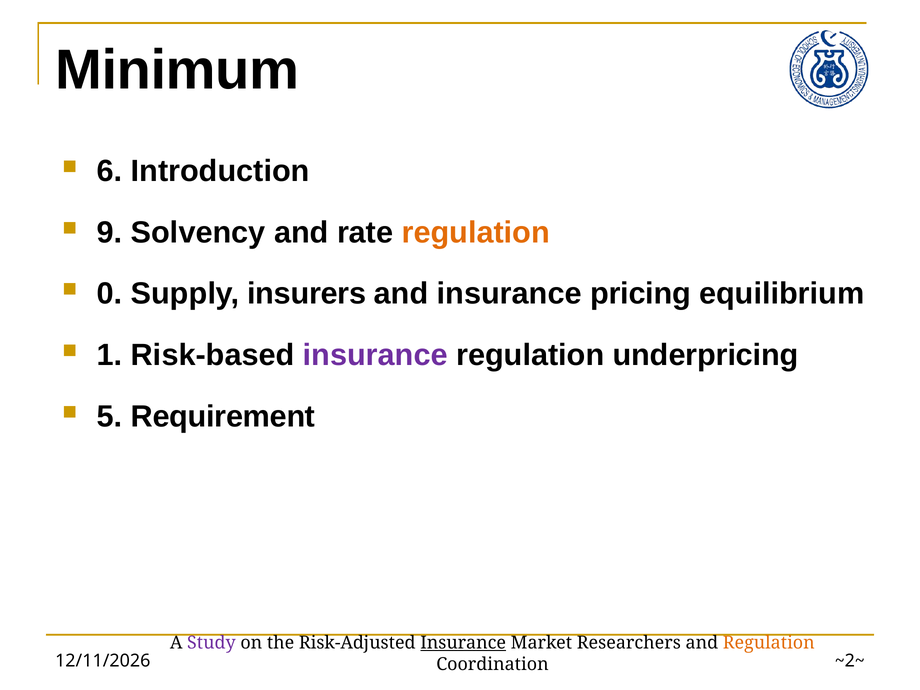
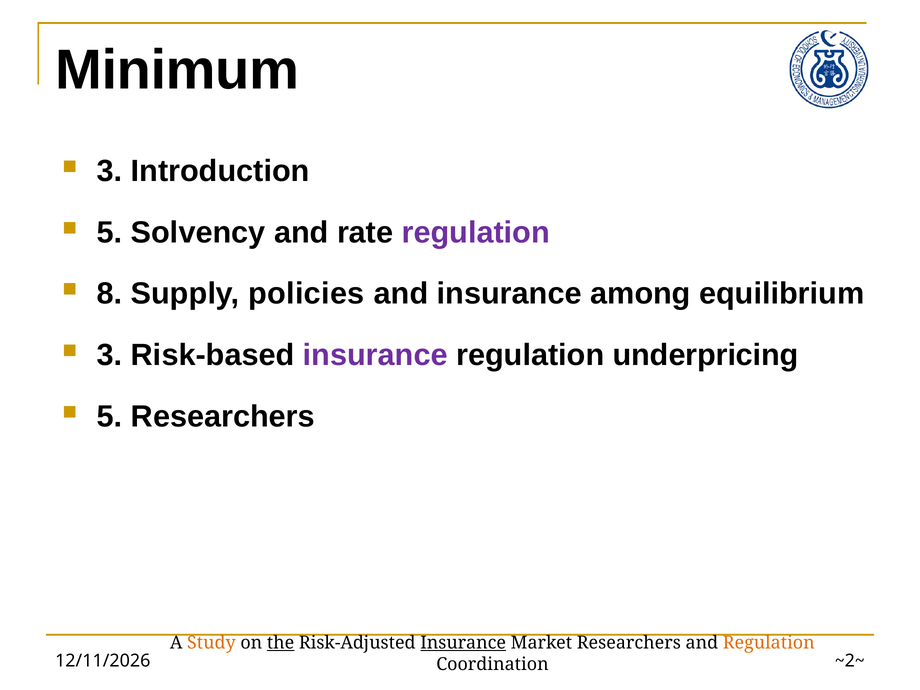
6: 6 -> 3 (110, 171)
9: 9 -> 5 (110, 233)
regulation colour: orange -> purple (476, 233)
0: 0 -> 8 (110, 294)
insurers: insurers -> policies (306, 294)
pricing: pricing -> among (640, 294)
1: 1 -> 3 (110, 355)
5 Requirement: Requirement -> Researchers (223, 416)
Study colour: purple -> orange (211, 643)
the underline: none -> present (281, 643)
